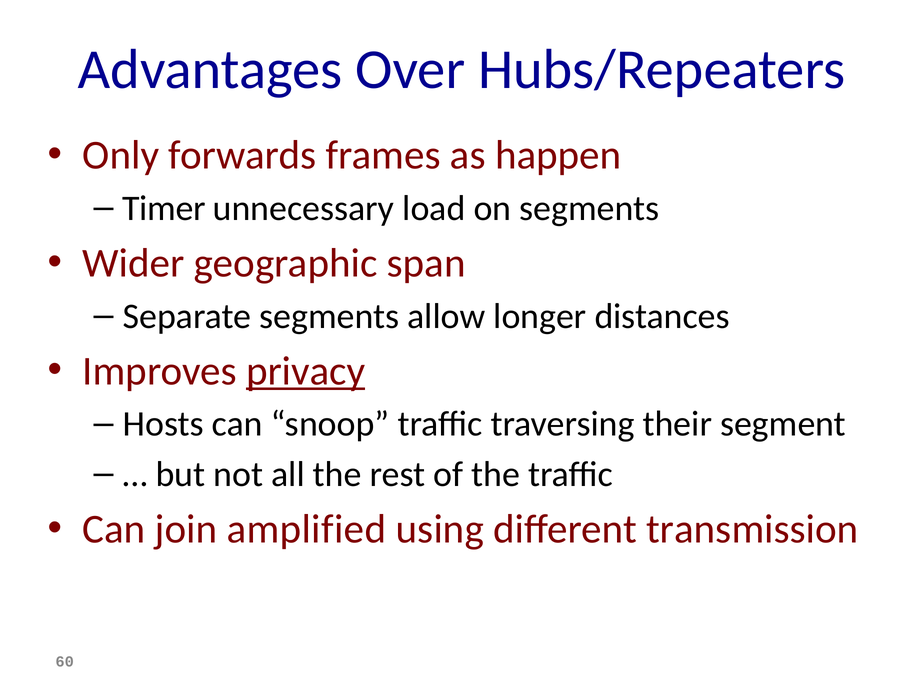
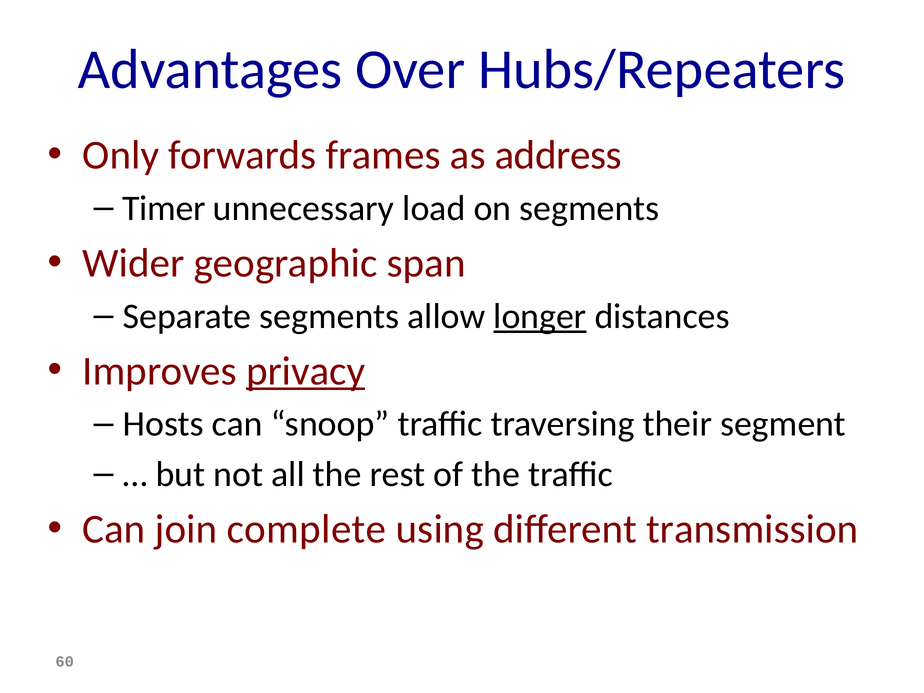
happen: happen -> address (558, 155)
longer underline: none -> present (540, 316)
amplified: amplified -> complete (306, 529)
